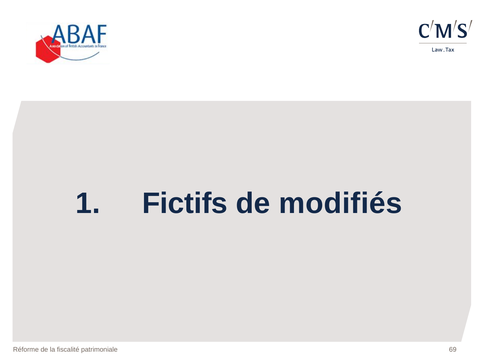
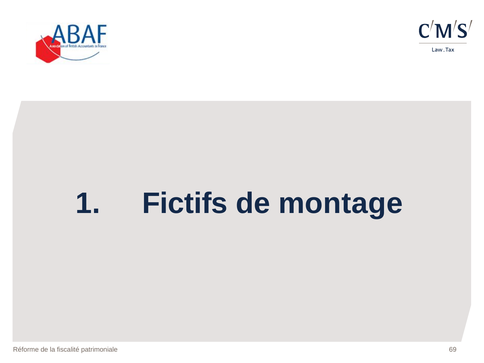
modifiés: modifiés -> montage (341, 204)
